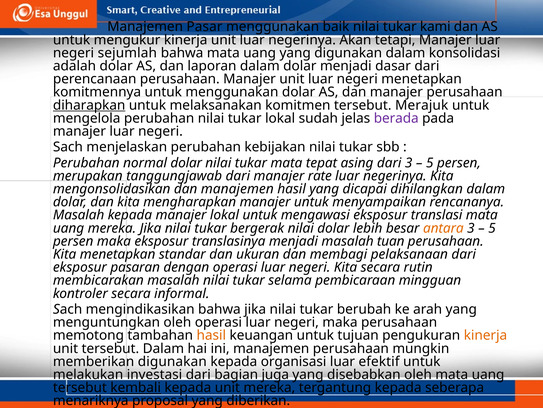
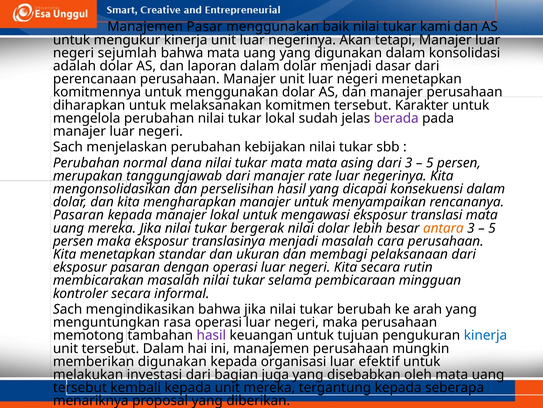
diharapkan underline: present -> none (89, 105)
Merajuk: Merajuk -> Karakter (422, 105)
normal dolar: dolar -> dana (186, 163)
mata tepat: tepat -> mata (322, 163)
dan manajemen: manajemen -> perselisihan (237, 189)
dihilangkan: dihilangkan -> konsekuensi (427, 189)
Masalah: Masalah -> Pasaran (79, 215)
tuan: tuan -> cara (391, 241)
menguntungkan oleh: oleh -> rasa (177, 322)
hasil colour: orange -> purple (211, 335)
kinerja colour: orange -> blue (485, 335)
